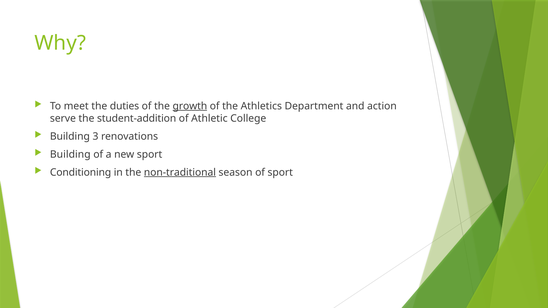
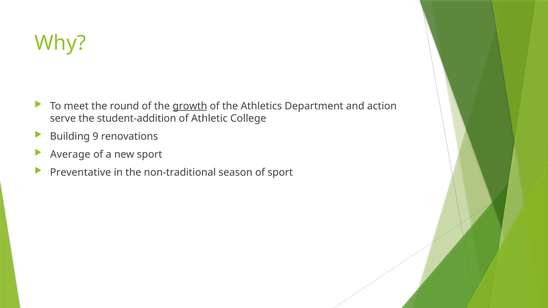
duties: duties -> round (124, 106)
3: 3 -> 9 (95, 136)
Building: Building -> Average (70, 154)
Conditioning: Conditioning -> Preventative (81, 173)
non-traditional underline: present -> none (180, 173)
